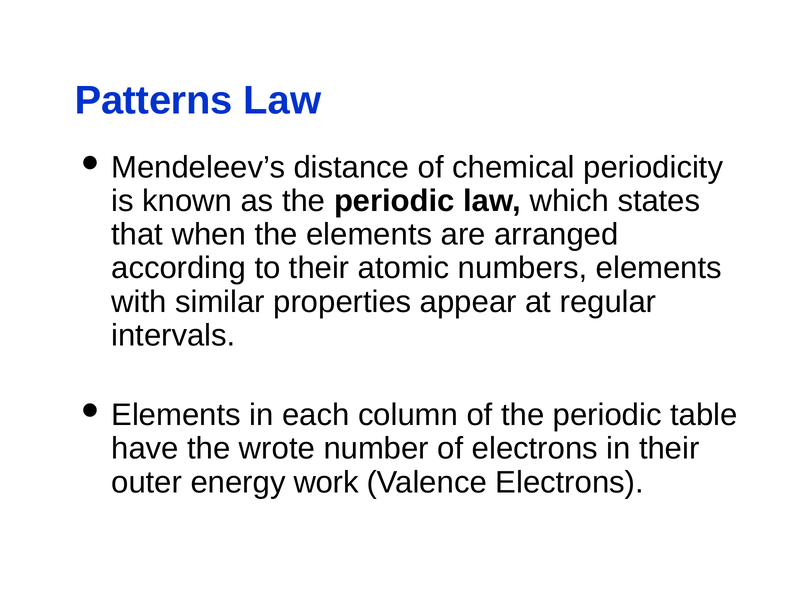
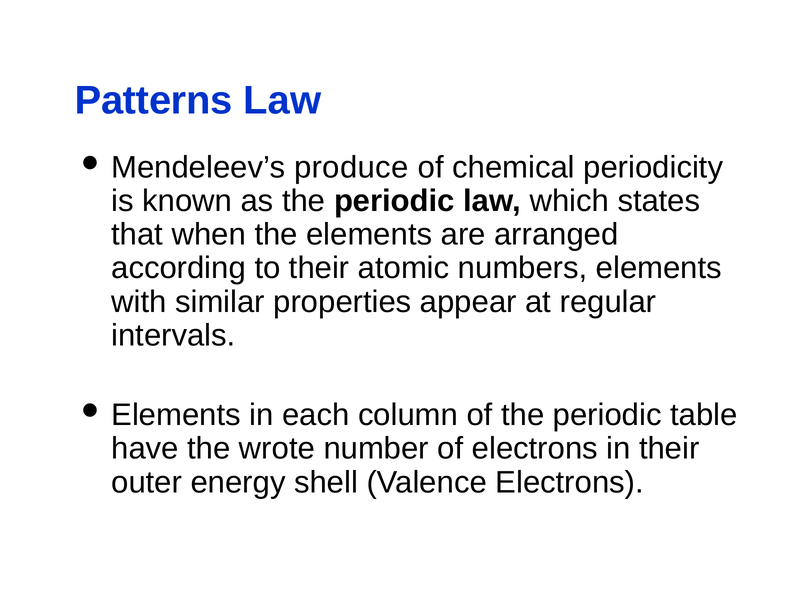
distance: distance -> produce (351, 167)
work: work -> shell (326, 482)
